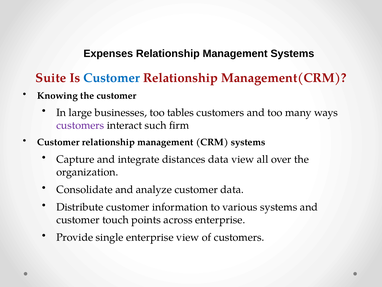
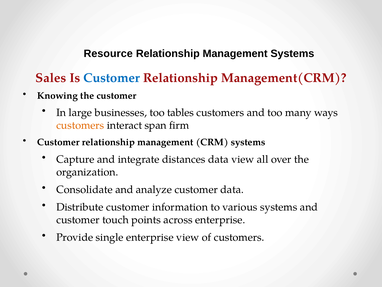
Expenses: Expenses -> Resource (108, 54)
Suite: Suite -> Sales (51, 78)
customers colour: purple -> orange (80, 125)
such: such -> span (156, 125)
